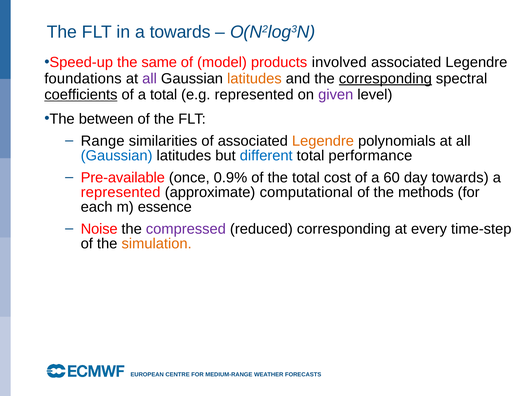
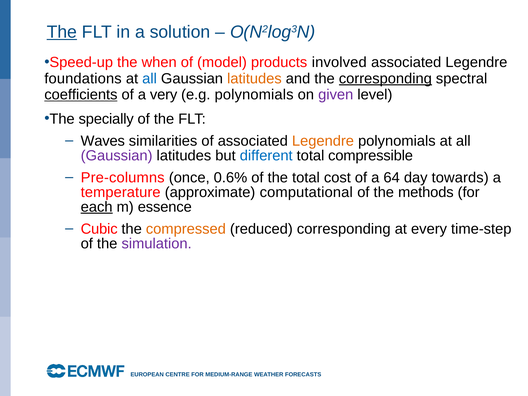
The underline: none -> present (62, 32)
a towards: towards -> solution (180, 32)
same: same -> when (159, 62)
all colour: purple -> blue (150, 79)
a total: total -> very (164, 95)
e.g represented: represented -> polynomials (254, 95)
between: between -> specially (106, 119)
Range: Range -> Waves (103, 141)
Gaussian colour: blue -> purple (117, 156)
performance: performance -> compressible (371, 156)
Pre-available: Pre-available -> Pre-columns (123, 178)
0.9%: 0.9% -> 0.6% (230, 178)
60: 60 -> 64 (392, 178)
represented: represented -> temperature (121, 192)
each underline: none -> present (97, 207)
Noise: Noise -> Cubic (99, 229)
compressed colour: purple -> orange (186, 229)
simulation colour: orange -> purple (157, 244)
